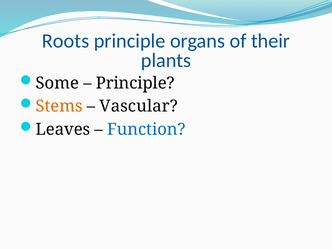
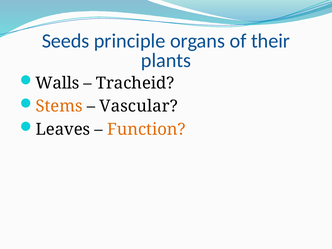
Roots: Roots -> Seeds (66, 41)
Some: Some -> Walls (57, 83)
Principle: Principle -> Tracheid (135, 83)
Function colour: blue -> orange (146, 130)
